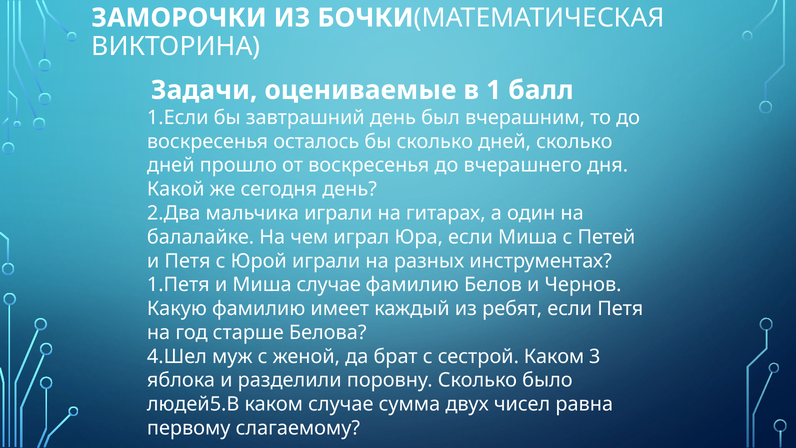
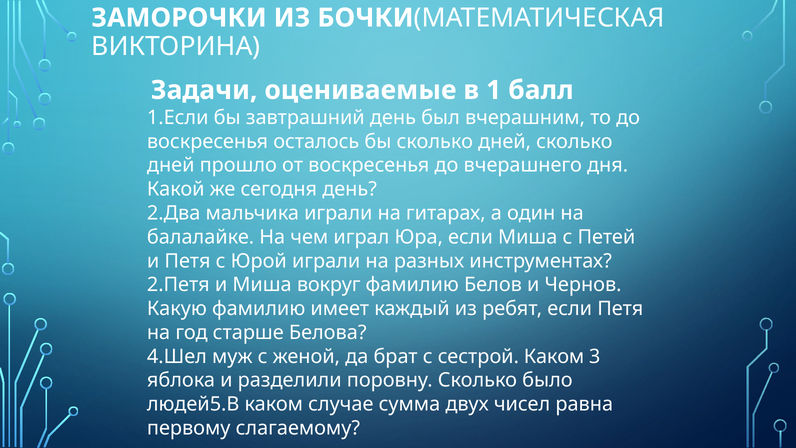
1.Петя: 1.Петя -> 2.Петя (178, 285)
Миша случае: случае -> вокруг (329, 285)
